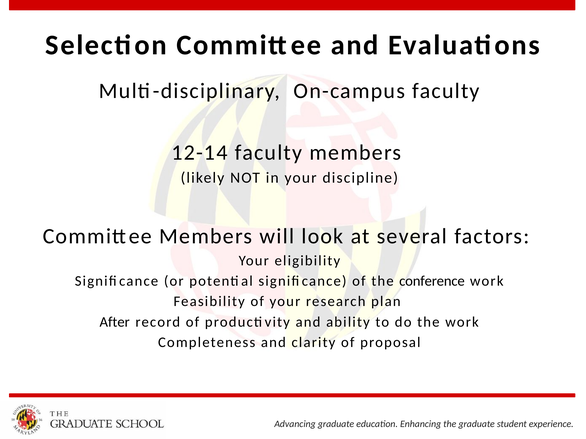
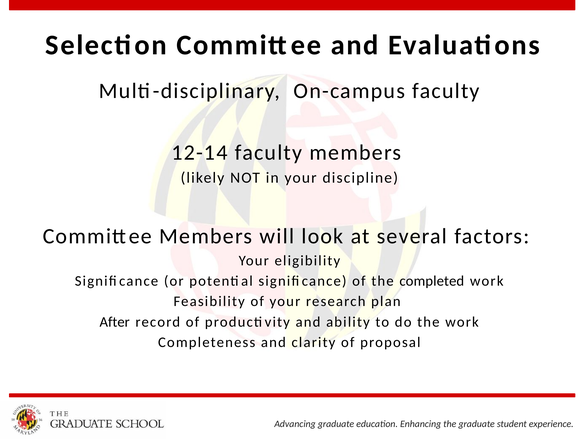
conference: conference -> completed (432, 281)
